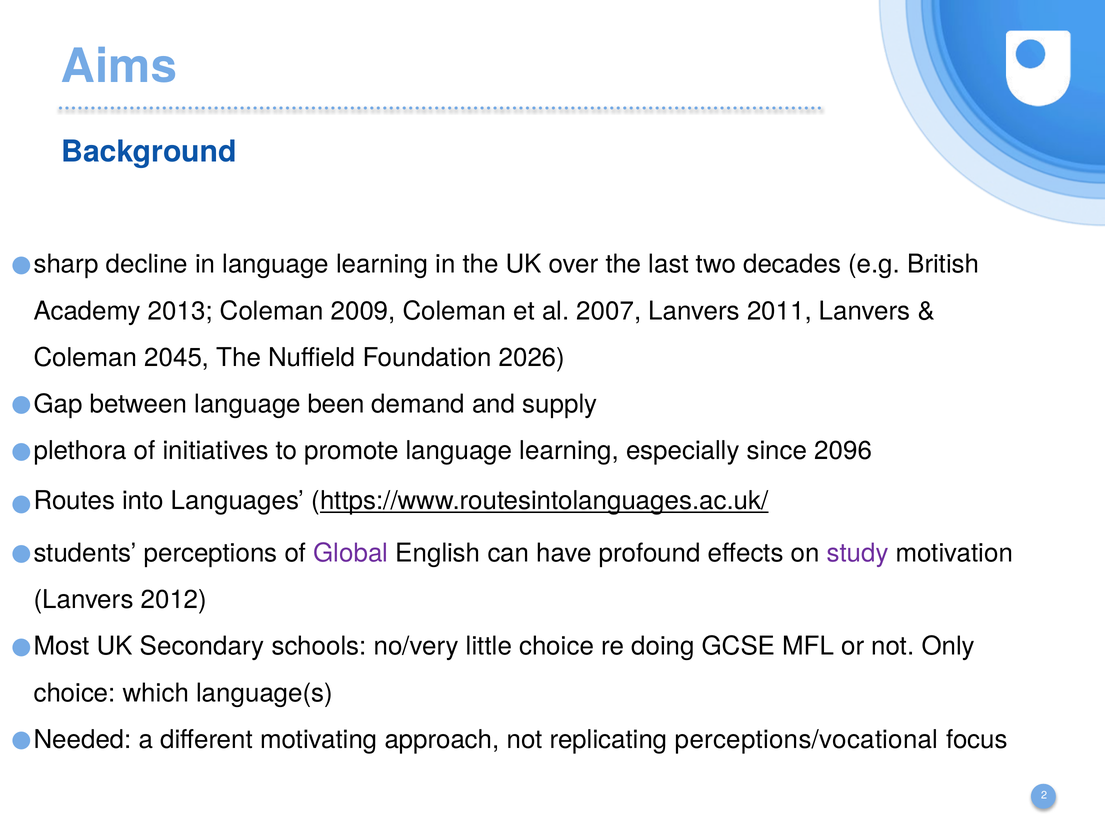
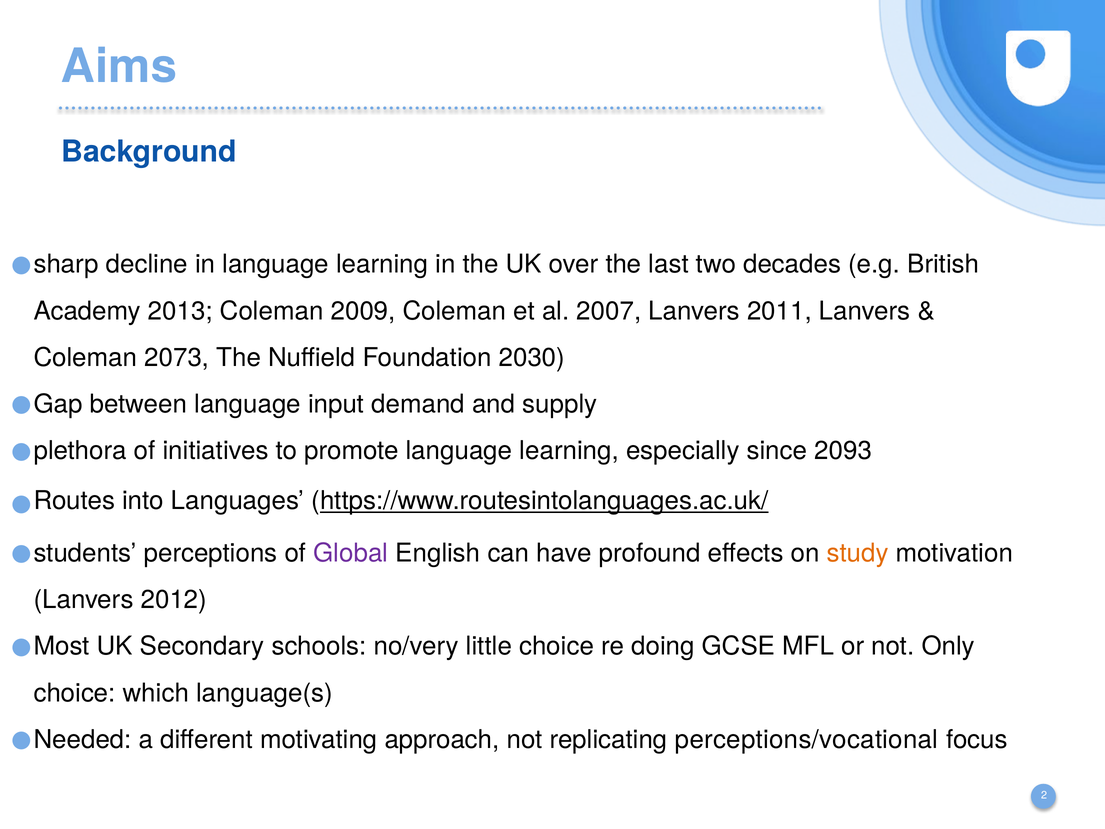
2045: 2045 -> 2073 (177, 358)
2026: 2026 -> 2030 (532, 358)
been: been -> input (336, 404)
2096: 2096 -> 2093 (843, 451)
study colour: purple -> orange (858, 553)
